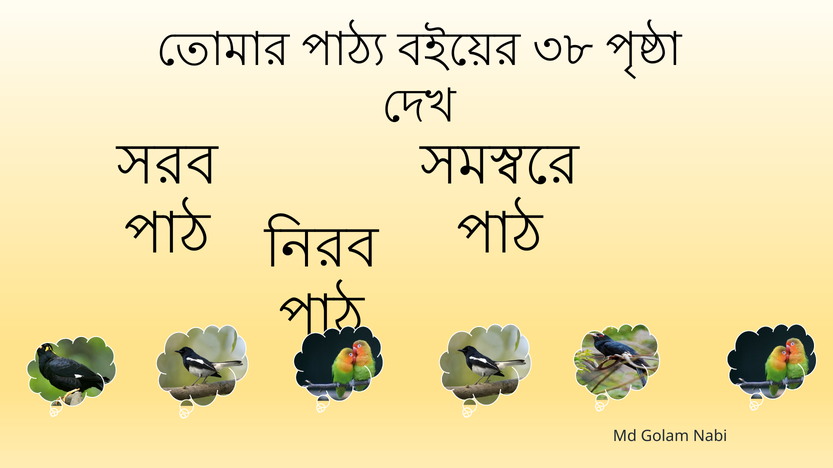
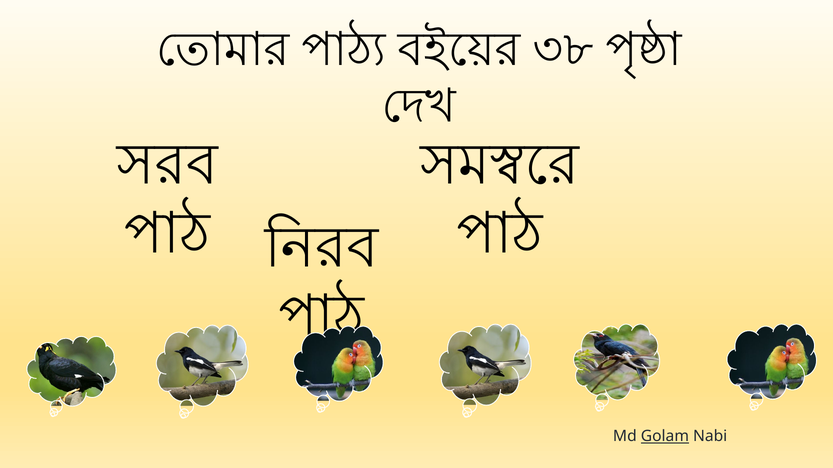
Golam underline: none -> present (665, 437)
